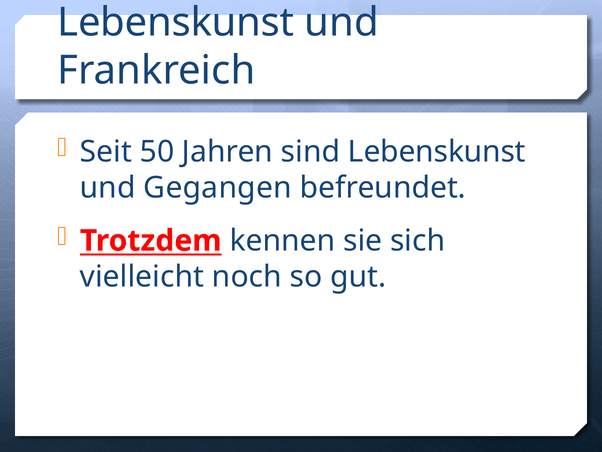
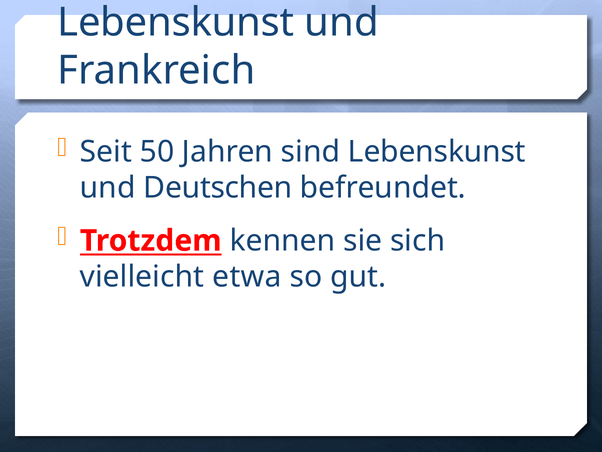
Gegangen: Gegangen -> Deutschen (218, 188)
noch: noch -> etwa (247, 277)
